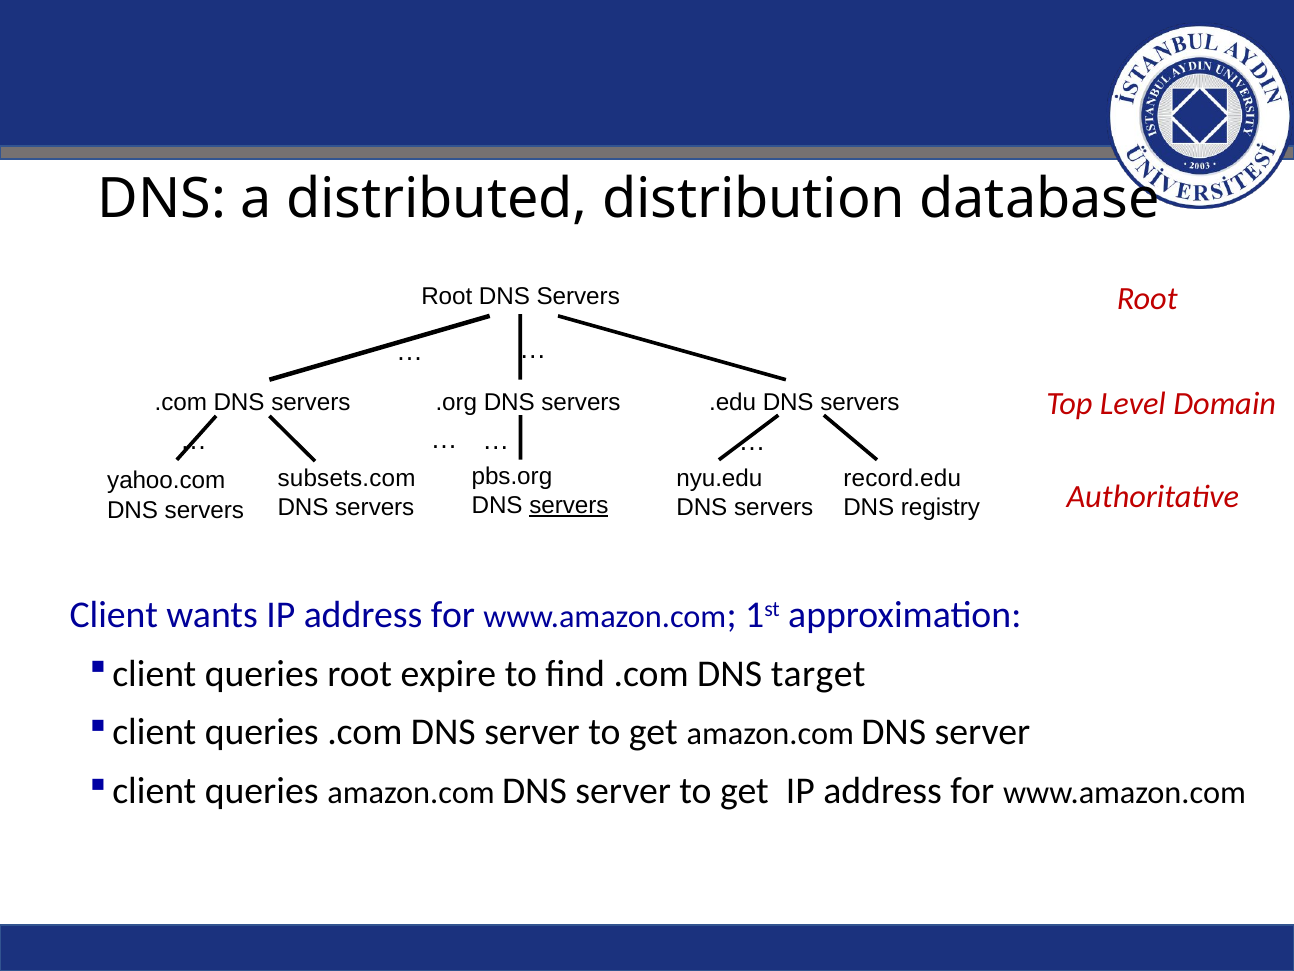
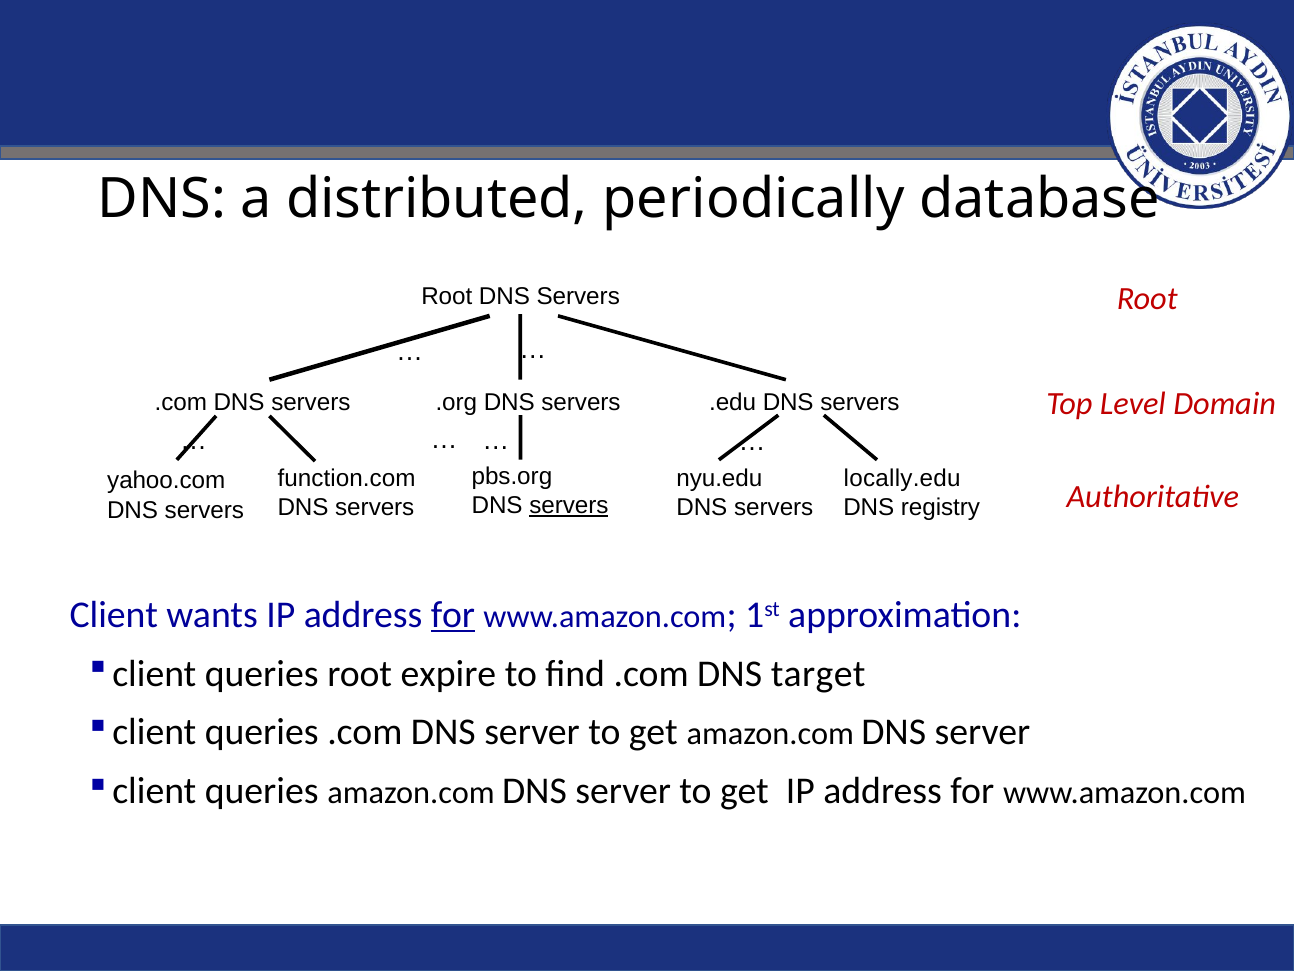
distribution: distribution -> periodically (754, 199)
subsets.com: subsets.com -> function.com (347, 478)
record.edu: record.edu -> locally.edu (902, 478)
for underline: none -> present (453, 615)
